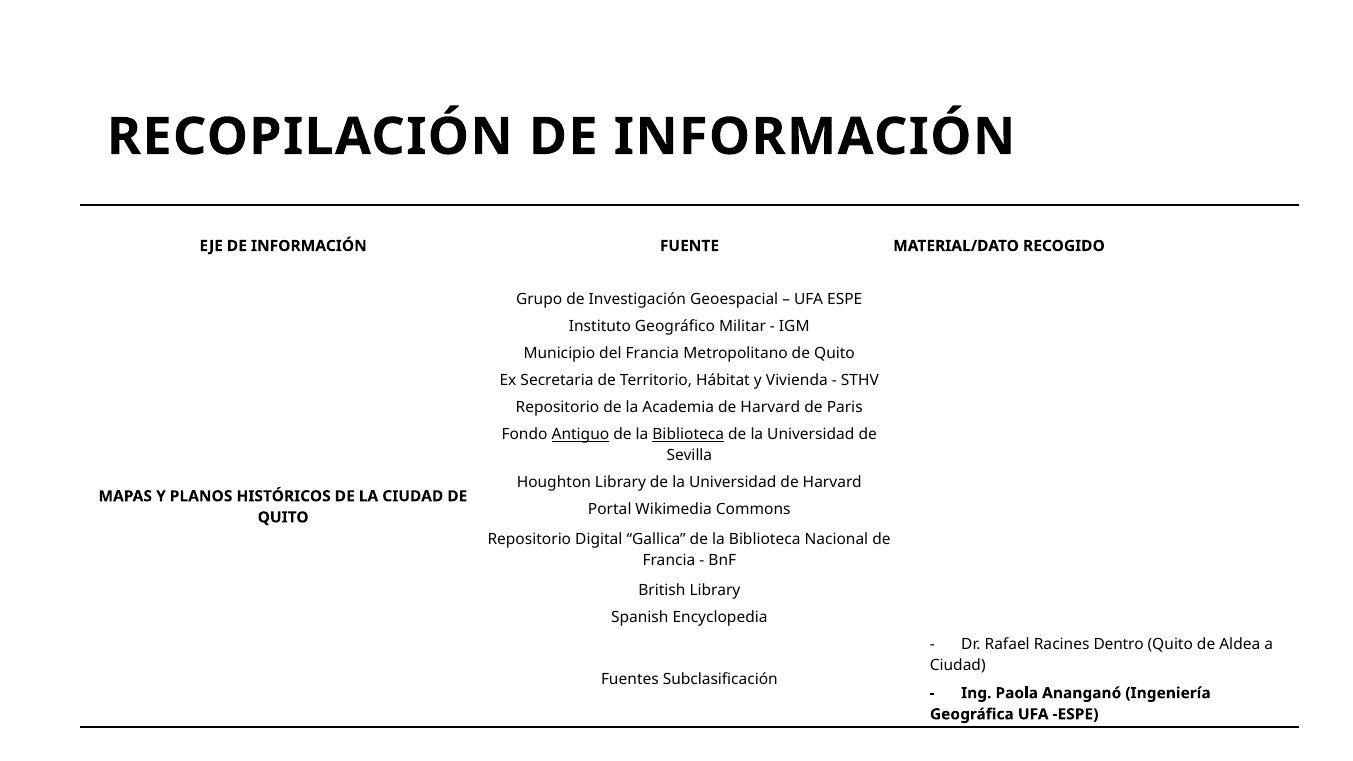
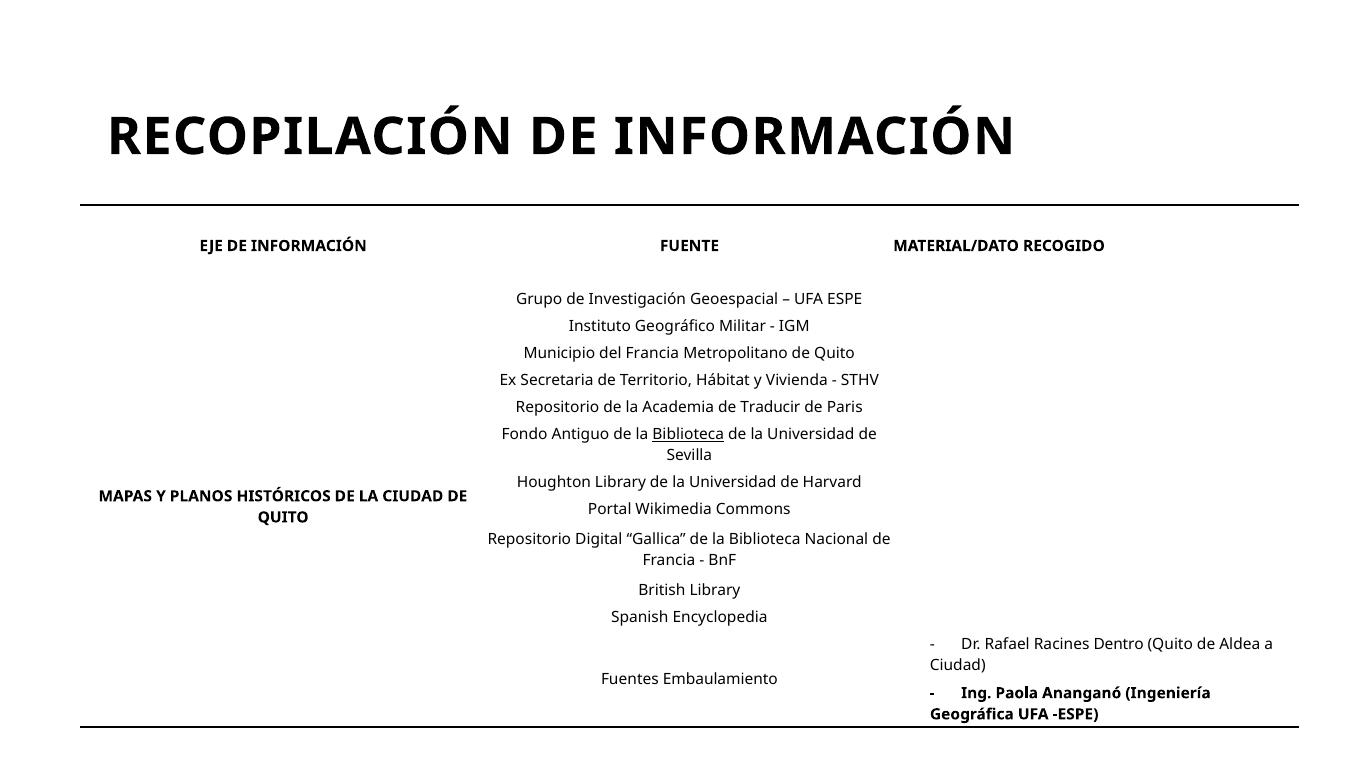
Academia de Harvard: Harvard -> Traducir (770, 407)
Antiguo underline: present -> none (580, 434)
Subclasificación: Subclasificación -> Embaulamiento (720, 679)
